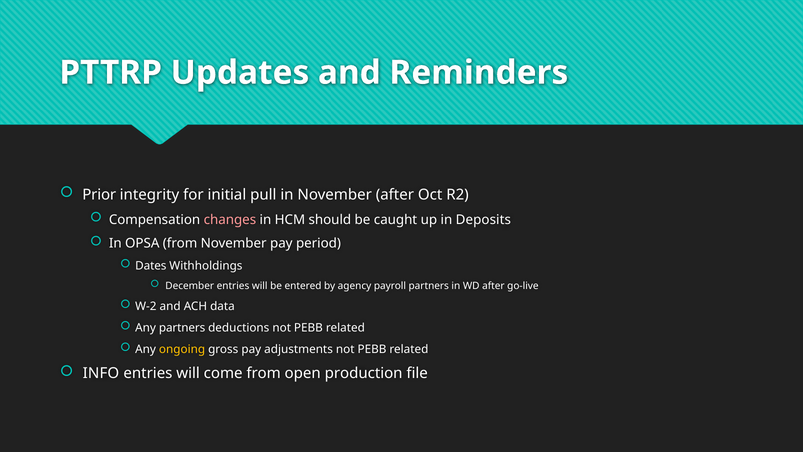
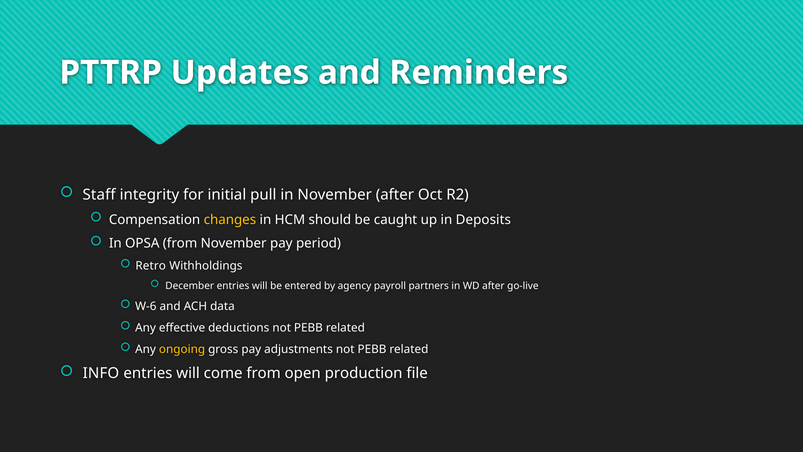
Prior: Prior -> Staff (99, 195)
changes colour: pink -> yellow (230, 219)
Dates: Dates -> Retro (151, 266)
W-2: W-2 -> W-6 (146, 306)
Any partners: partners -> effective (182, 327)
